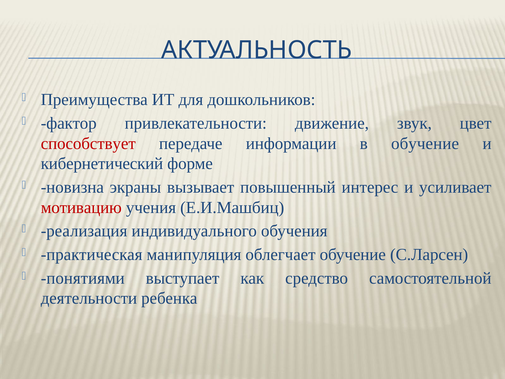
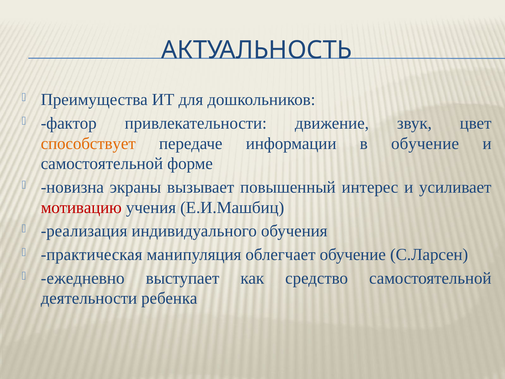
способствует colour: red -> orange (88, 143)
кибернетический: кибернетический -> самостоятельной (102, 164)
понятиями: понятиями -> ежедневно (83, 278)
